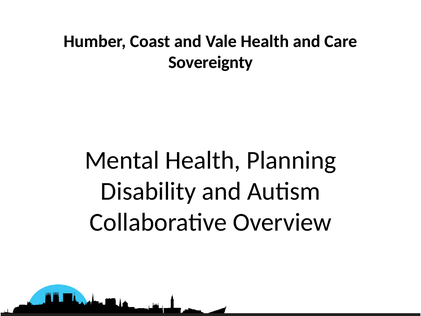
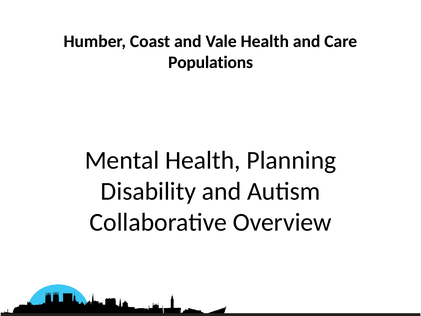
Sovereignty: Sovereignty -> Populations (211, 62)
